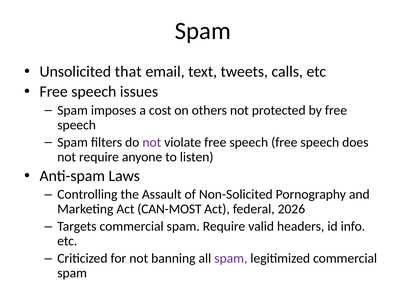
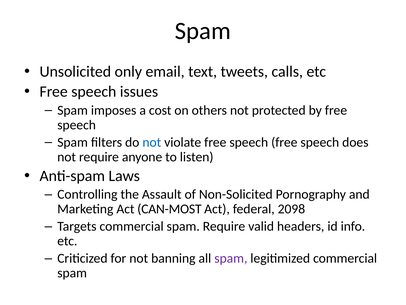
that: that -> only (128, 71)
not colour: purple -> blue (152, 142)
2026: 2026 -> 2098 (291, 209)
